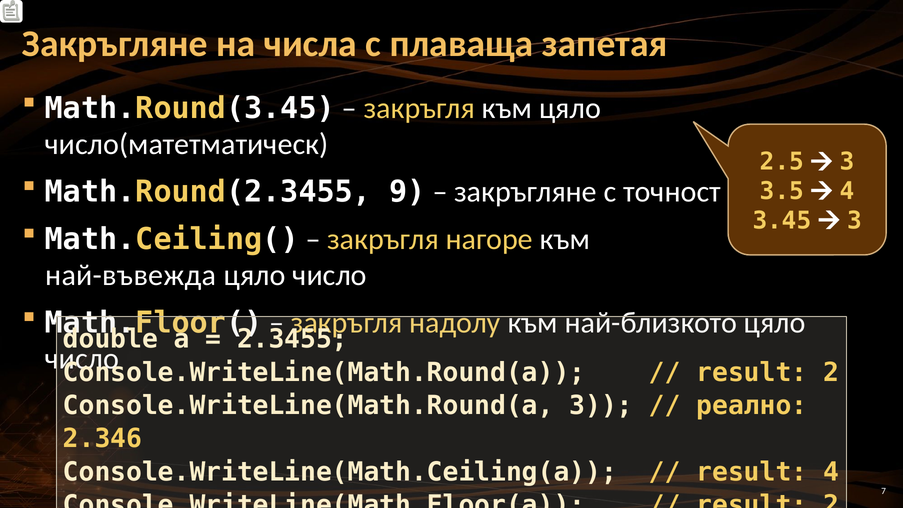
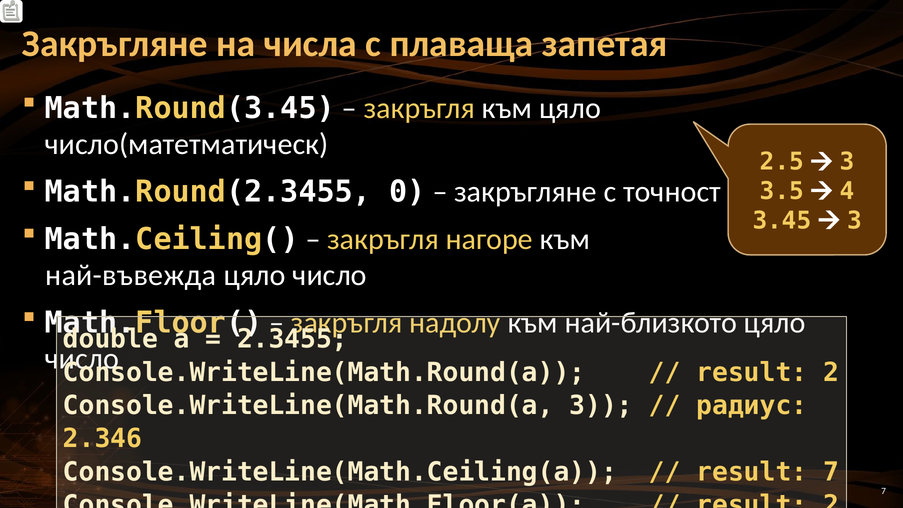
9: 9 -> 0 (407, 192)
реално: реално -> радиус (752, 406)
result 4: 4 -> 7 (831, 472)
